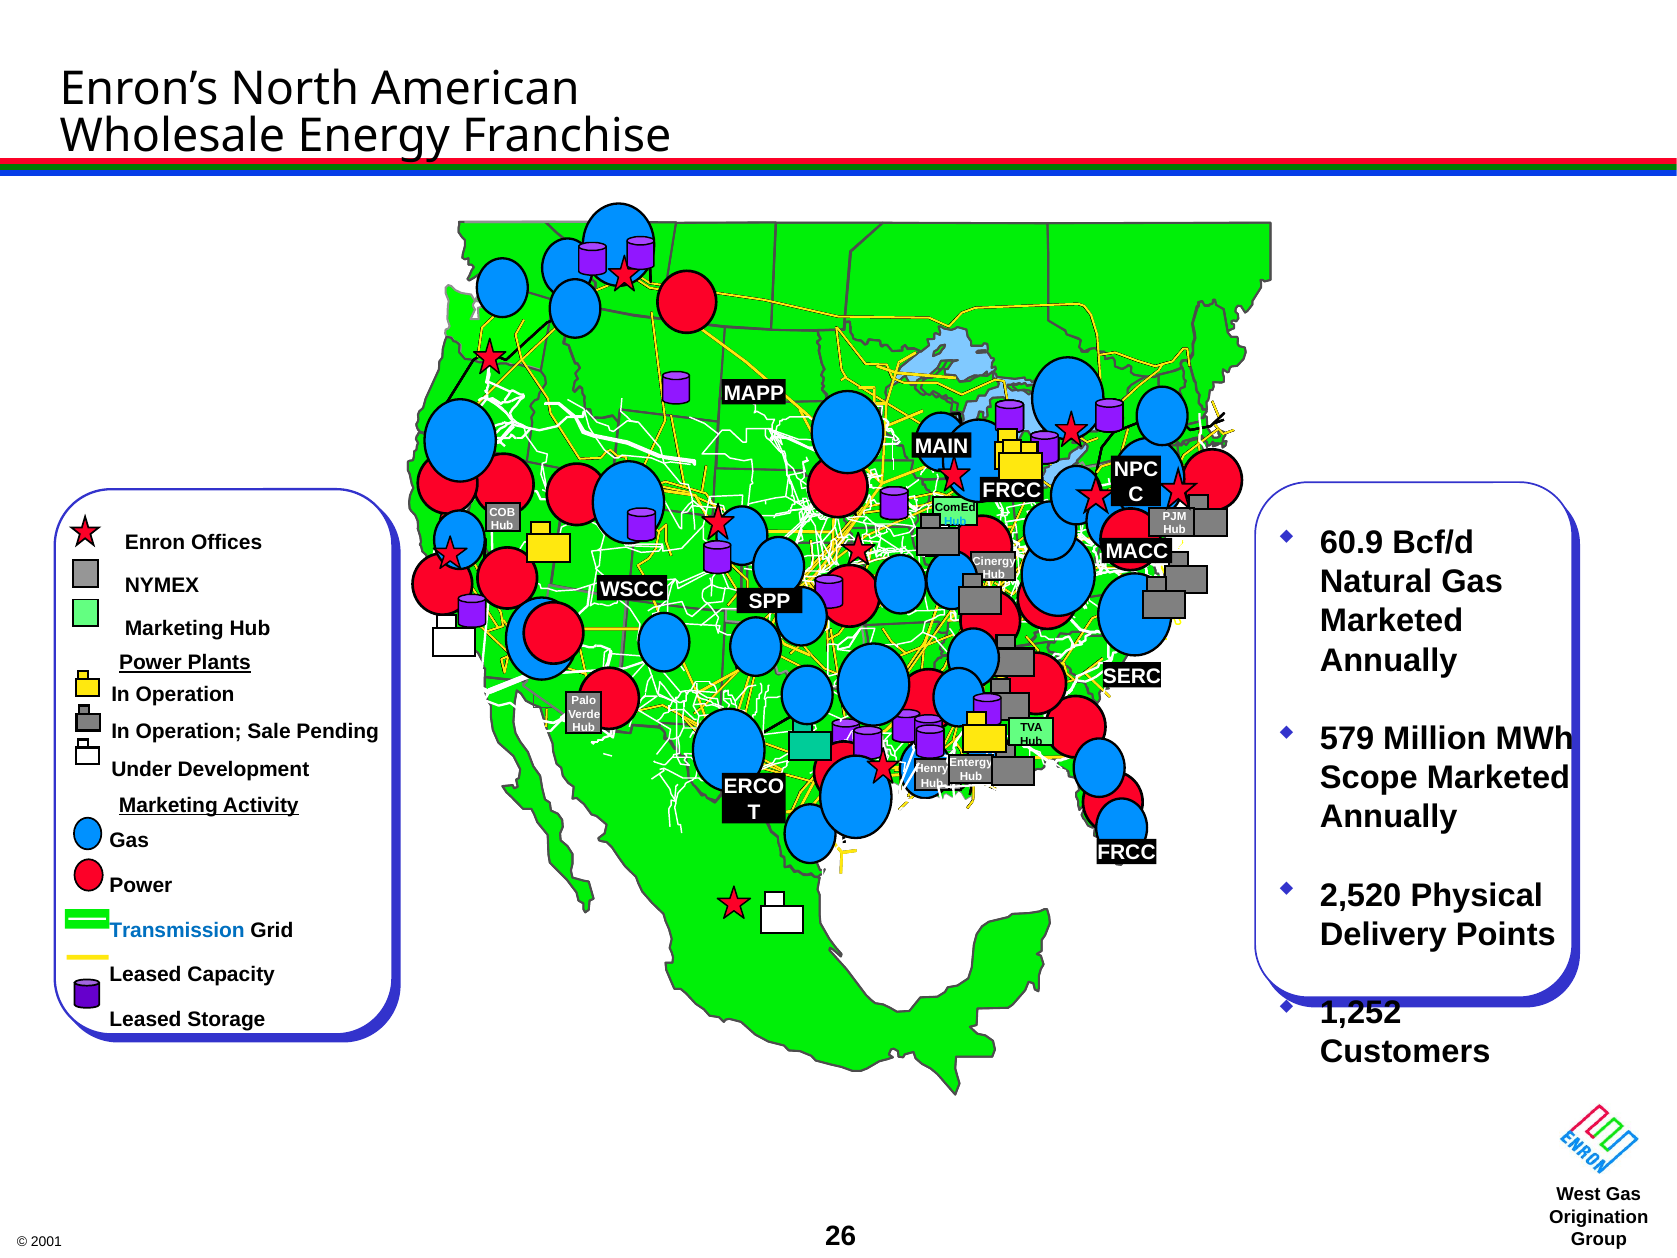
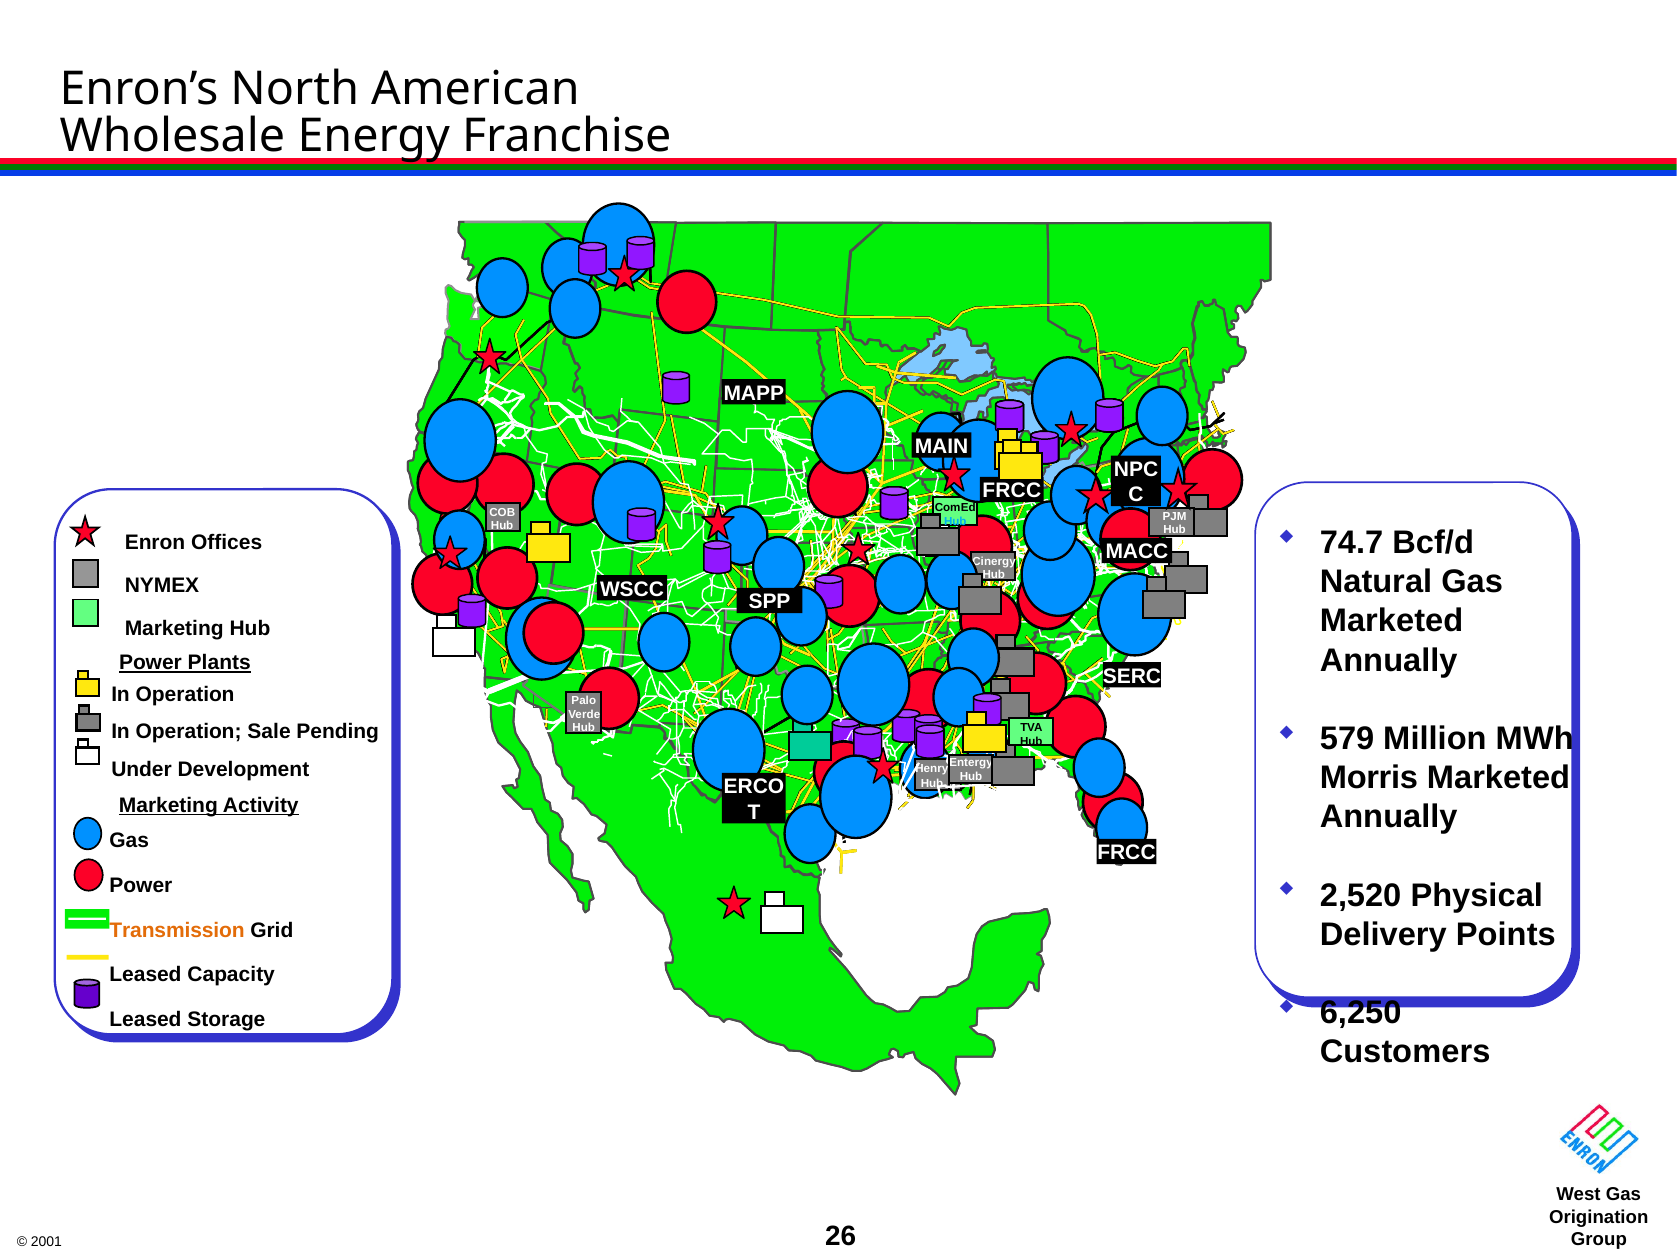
60.9: 60.9 -> 74.7 (1352, 543)
Scope: Scope -> Morris (1369, 778)
Transmission colour: blue -> orange (177, 930)
1,252: 1,252 -> 6,250 (1361, 1013)
